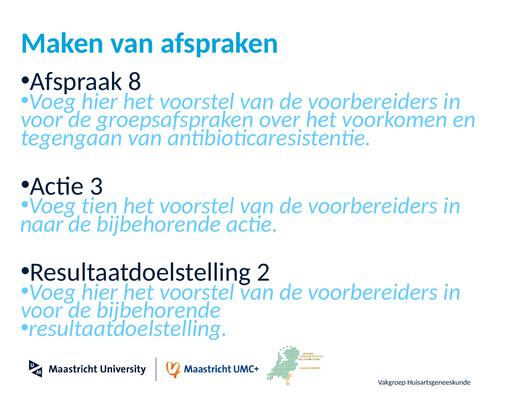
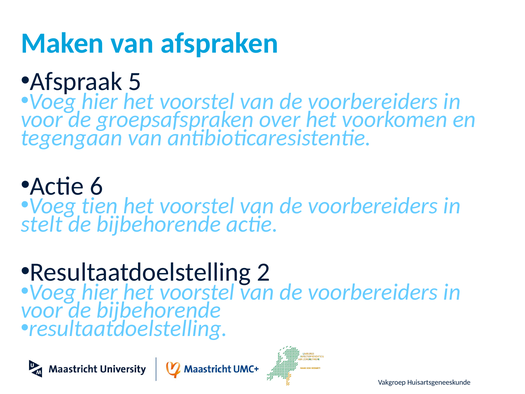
8: 8 -> 5 (135, 81)
3: 3 -> 6 (96, 186)
naar: naar -> stelt (42, 224)
